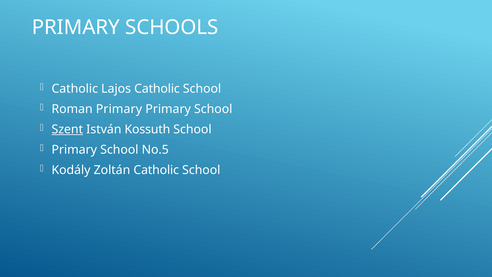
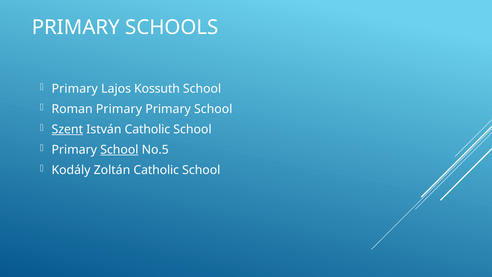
Catholic: Catholic -> Primary (75, 89)
Lajos Catholic: Catholic -> Kossuth (157, 89)
István Kossuth: Kossuth -> Catholic (147, 129)
School underline: none -> present (119, 150)
